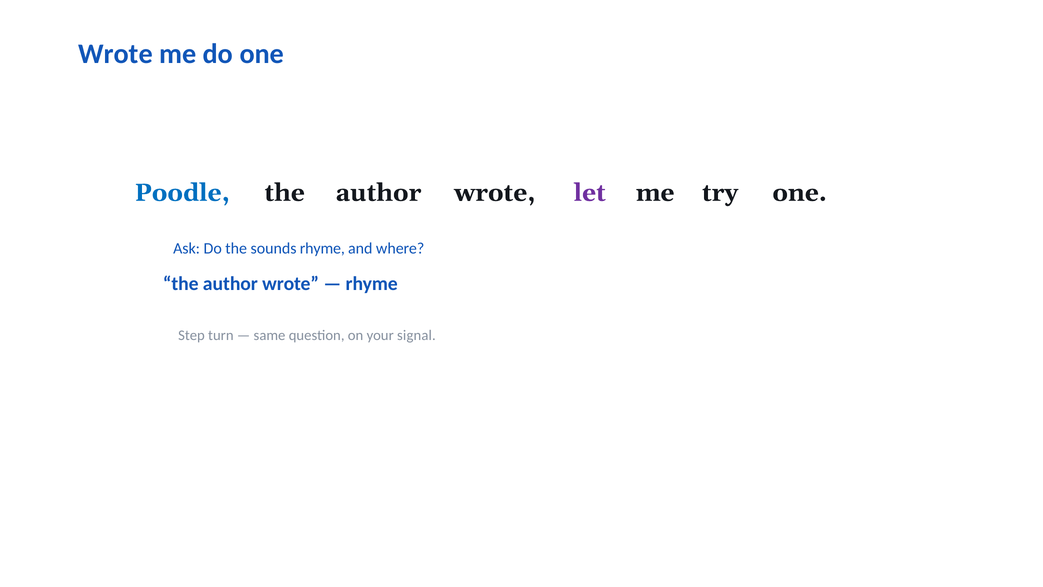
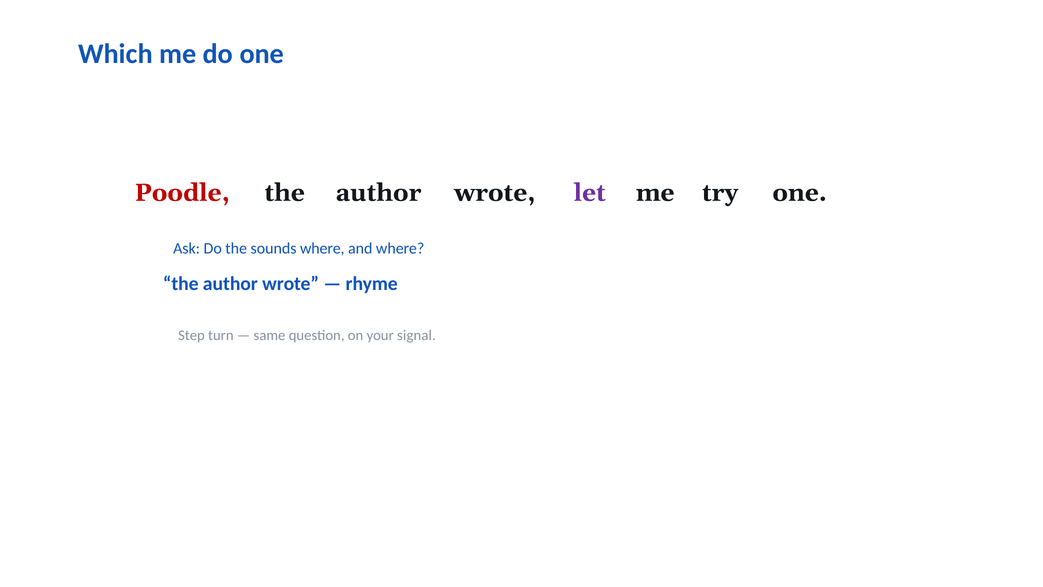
Wrote: Wrote -> Which (115, 54)
Poodle colour: blue -> red (182, 193)
sounds rhyme: rhyme -> where (322, 248)
